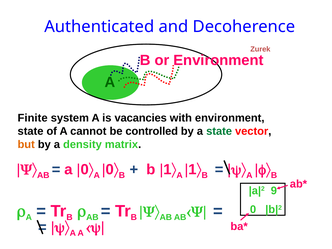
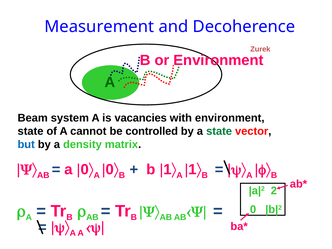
Authenticated: Authenticated -> Measurement (99, 27)
Finite: Finite -> Beam (33, 118)
but colour: orange -> blue (26, 144)
9: 9 -> 2 (274, 191)
